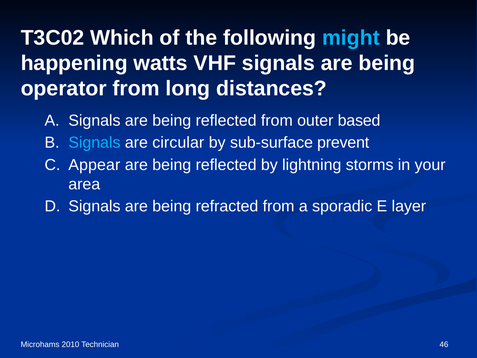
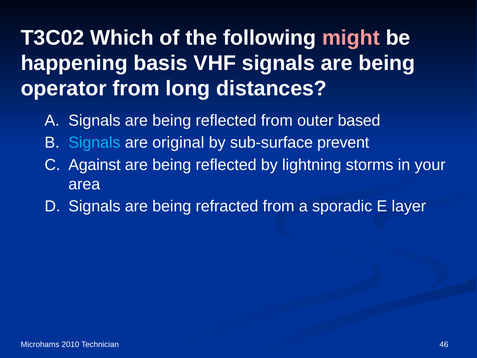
might colour: light blue -> pink (351, 38)
watts: watts -> basis (161, 63)
circular: circular -> original (178, 143)
Appear: Appear -> Against (94, 165)
